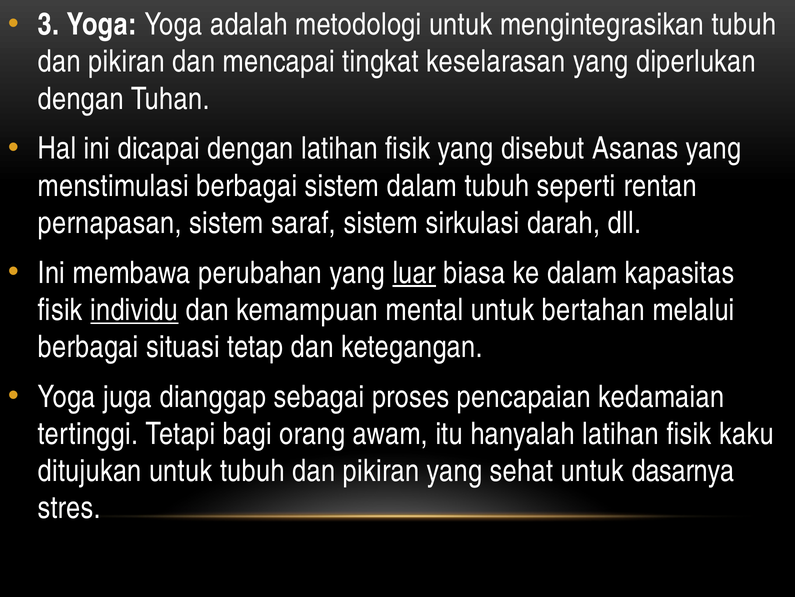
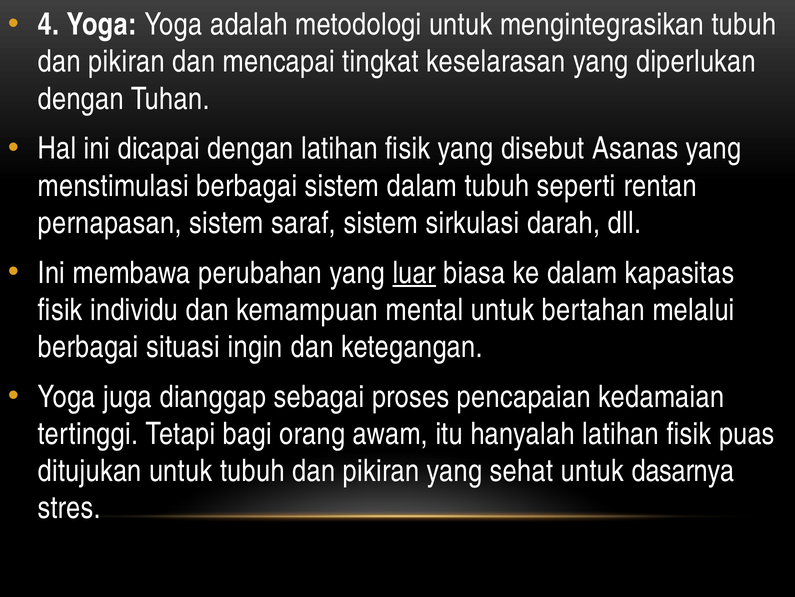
3: 3 -> 4 (48, 25)
individu underline: present -> none (134, 309)
tetap: tetap -> ingin (255, 347)
kaku: kaku -> puas (747, 433)
